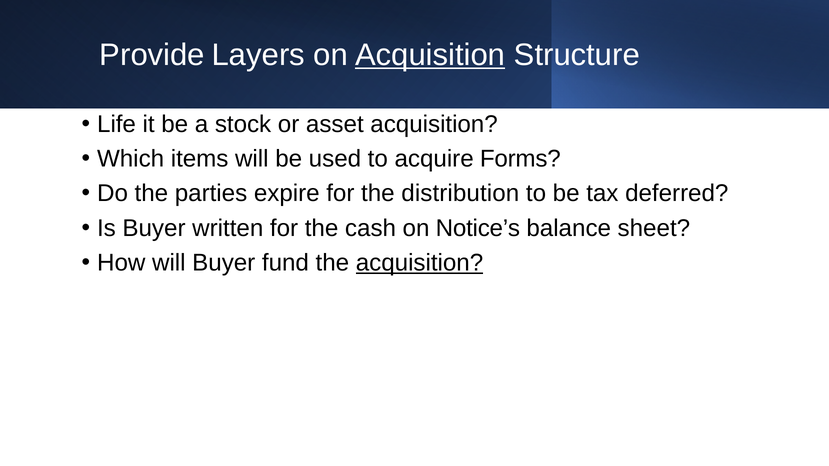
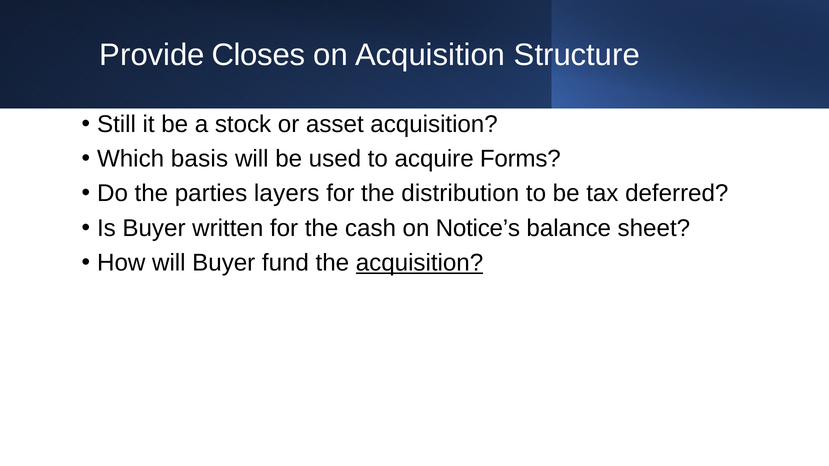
Layers: Layers -> Closes (258, 55)
Acquisition underline: present -> none (430, 55)
Life: Life -> Still (117, 124)
items: items -> basis (199, 159)
expire: expire -> layers (287, 194)
